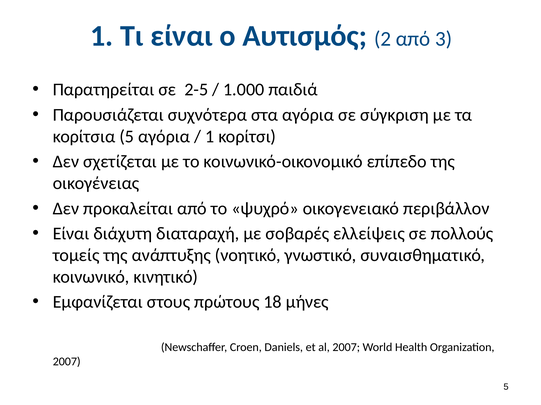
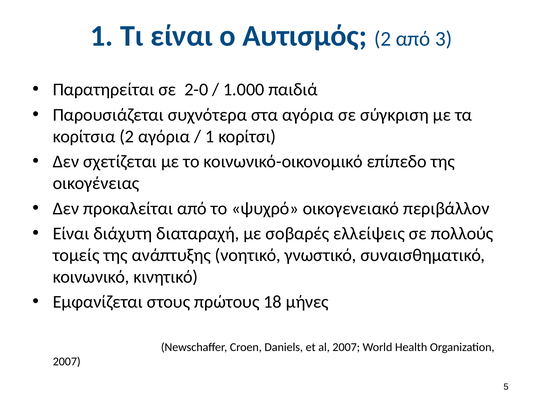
2-5: 2-5 -> 2-0 (196, 90)
κορίτσια 5: 5 -> 2 (127, 137)
